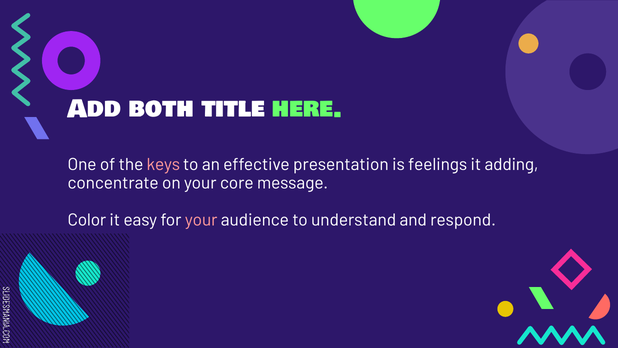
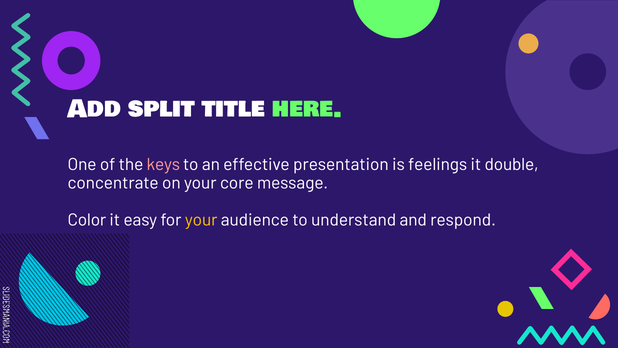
both: both -> split (161, 109)
adding: adding -> double (512, 164)
your colour: pink -> yellow (201, 220)
